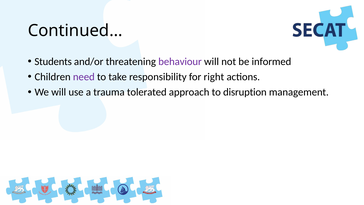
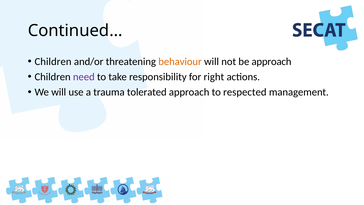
Students: Students -> Children (53, 62)
behaviour colour: purple -> orange (180, 62)
be informed: informed -> approach (271, 62)
disruption: disruption -> respected (245, 92)
